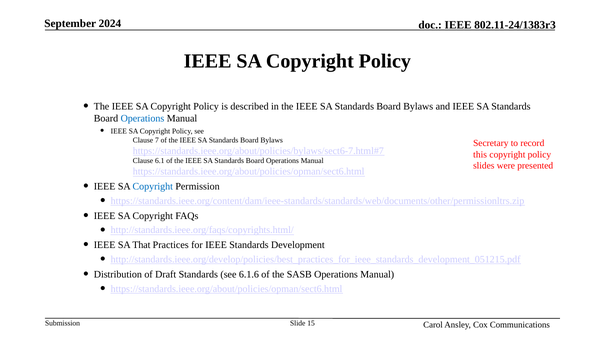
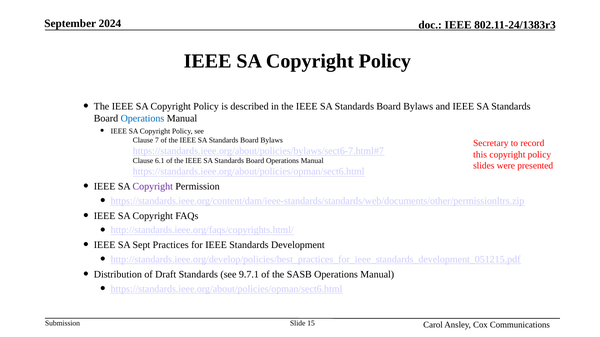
Copyright colour: blue -> purple (153, 187)
That: That -> Sept (141, 245)
6.1.6: 6.1.6 -> 9.7.1 (249, 275)
